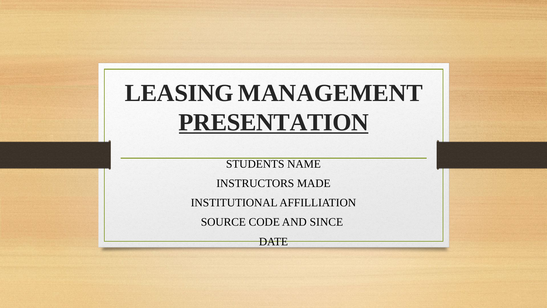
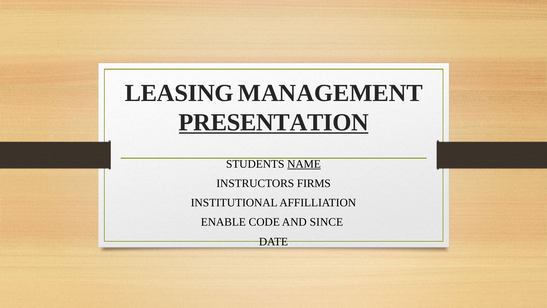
NAME underline: none -> present (304, 164)
MADE: MADE -> FIRMS (314, 183)
SOURCE: SOURCE -> ENABLE (223, 222)
